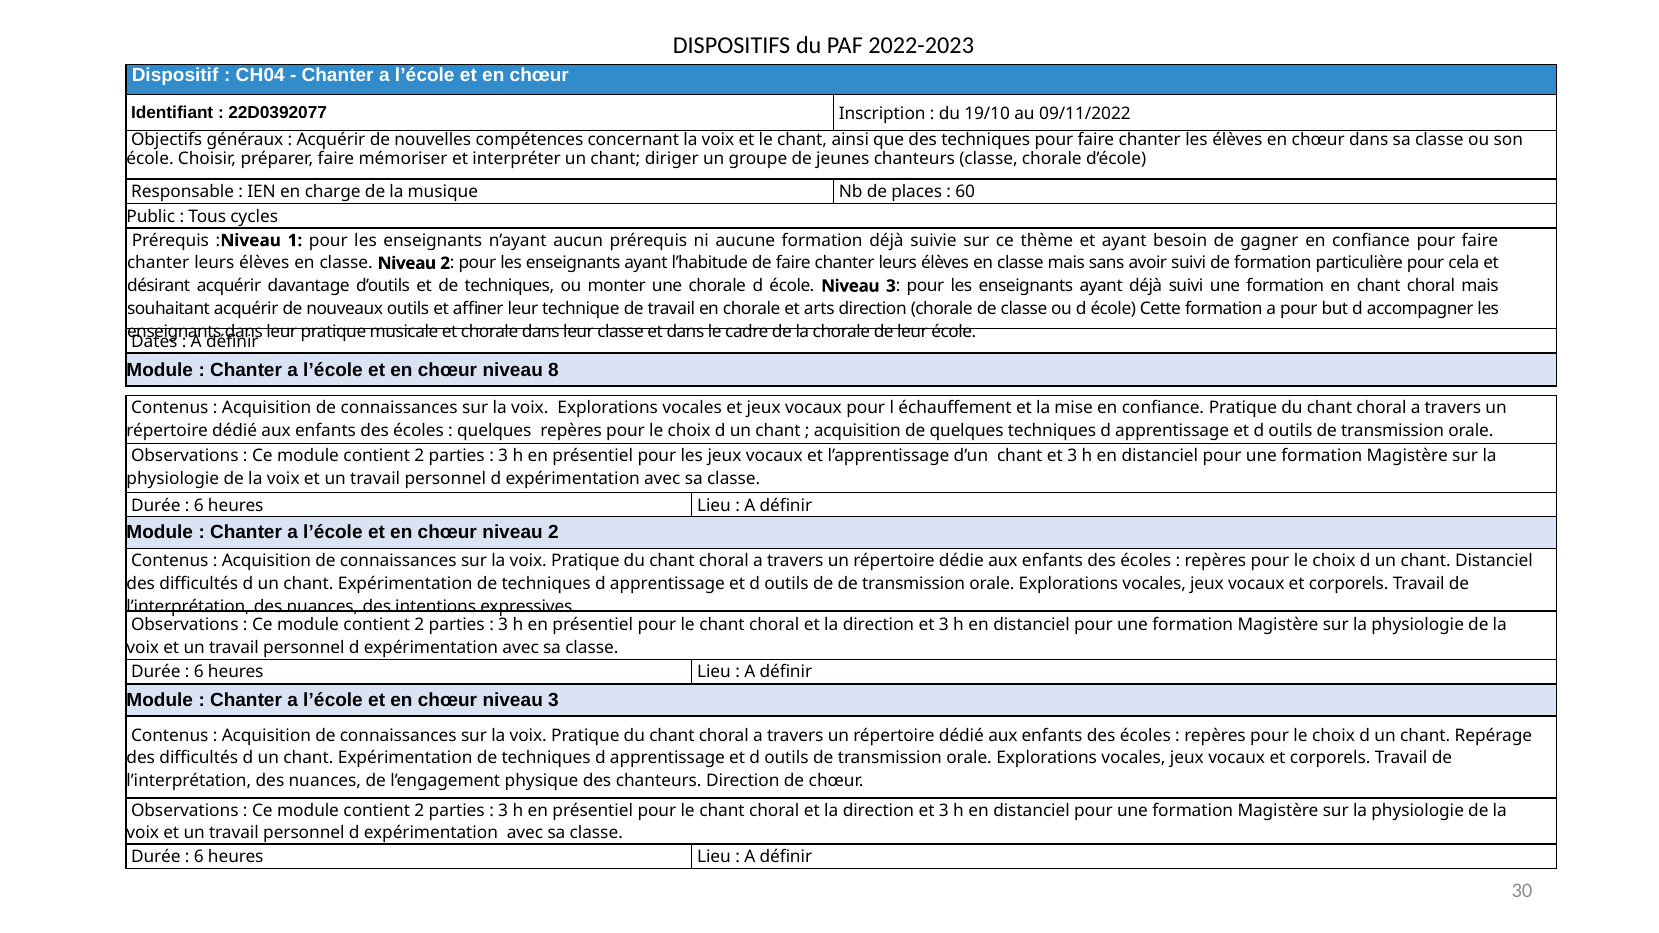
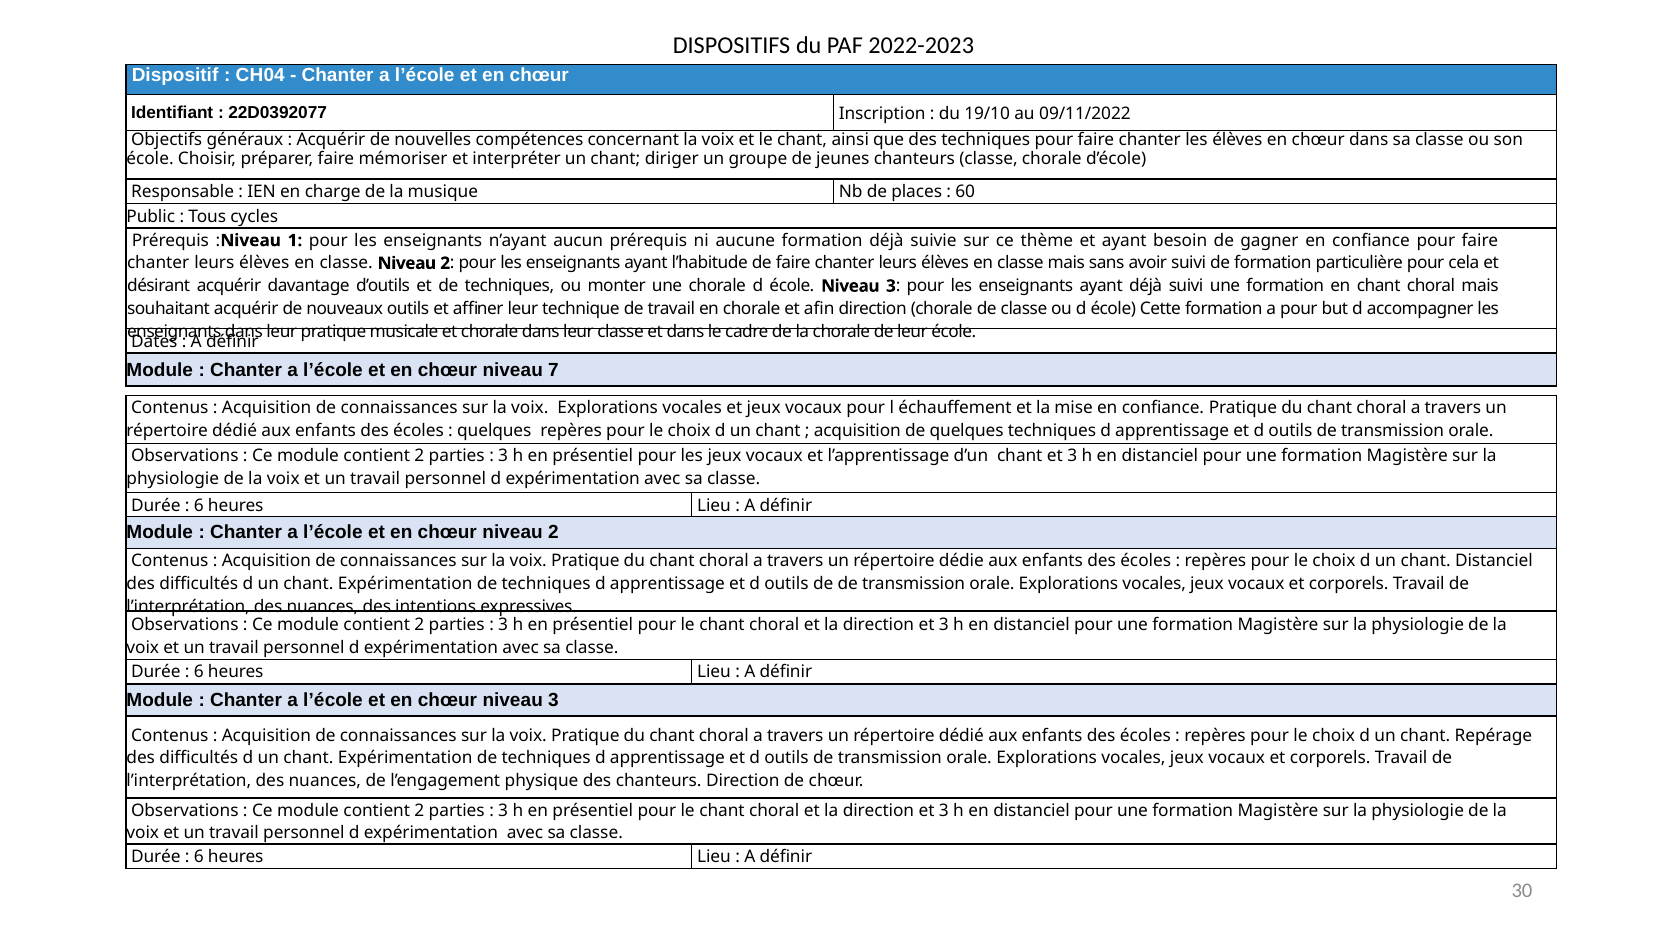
arts: arts -> afin (819, 309)
8: 8 -> 7 (554, 370)
